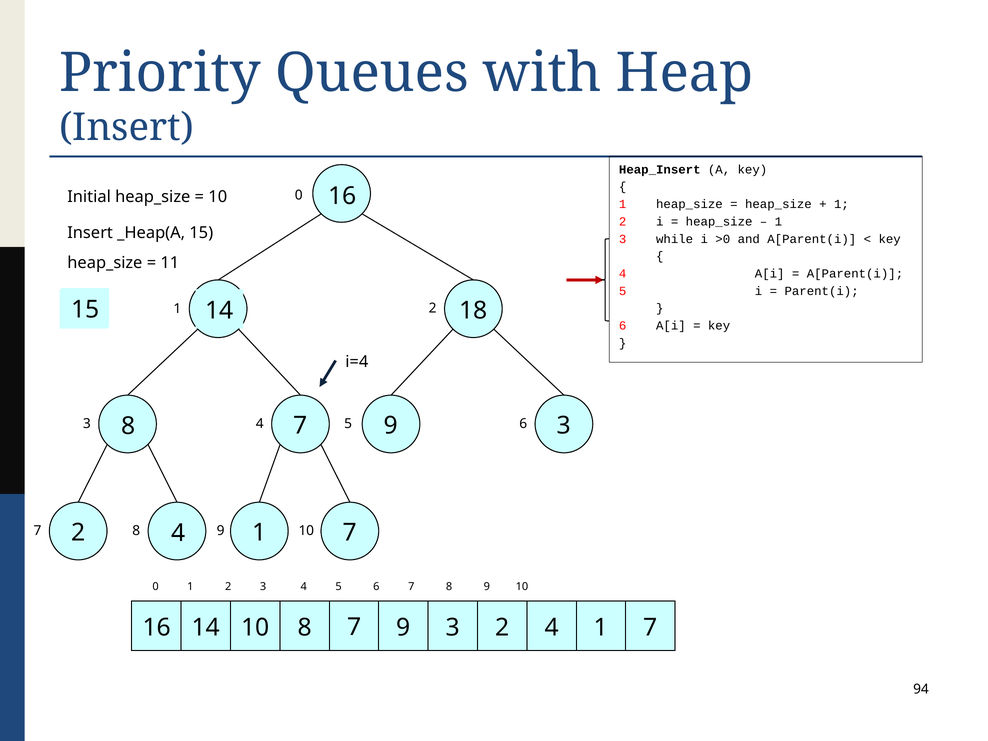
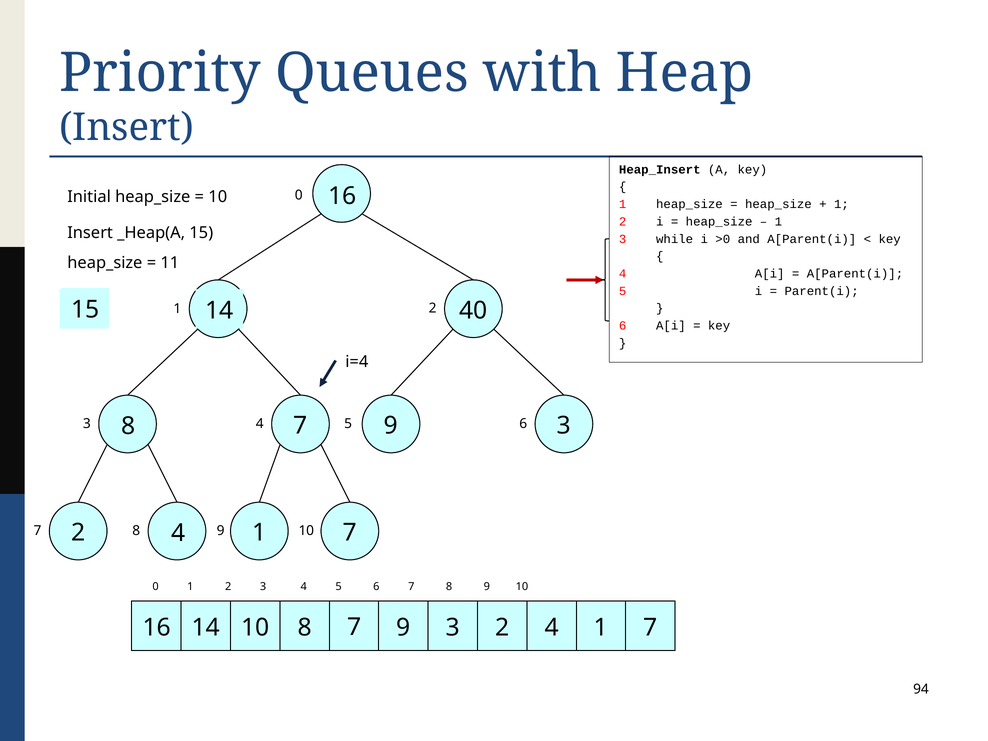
18: 18 -> 40 (473, 310)
